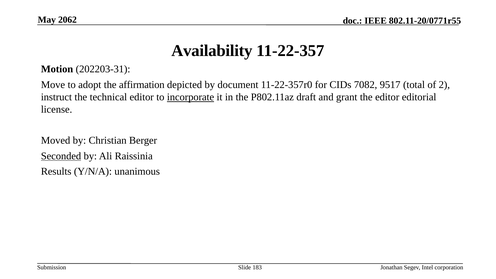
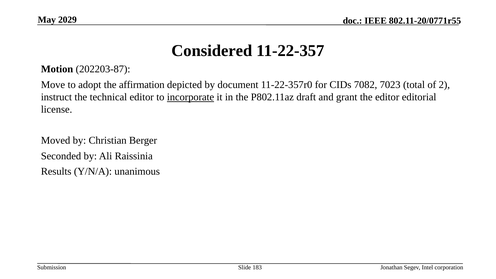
2062: 2062 -> 2029 (67, 20)
Availability: Availability -> Considered (212, 51)
202203-31: 202203-31 -> 202203-87 (103, 69)
9517: 9517 -> 7023 (390, 85)
Seconded underline: present -> none (61, 156)
